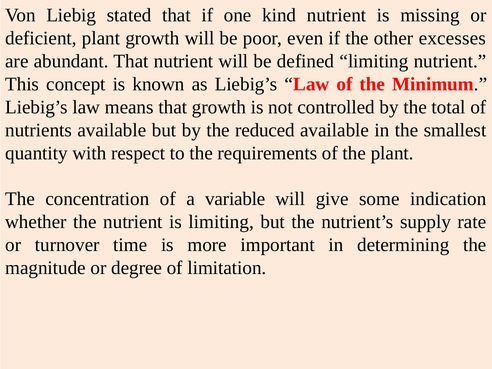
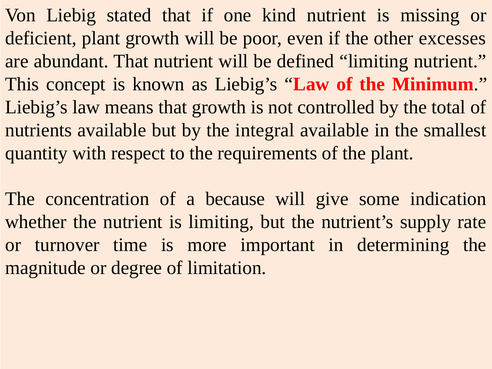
reduced: reduced -> integral (265, 130)
variable: variable -> because (235, 199)
